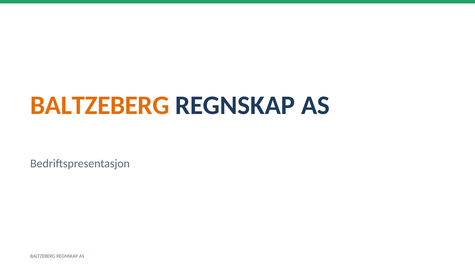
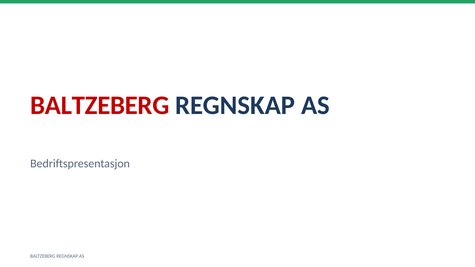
BALTZEBERG colour: orange -> red (100, 105)
